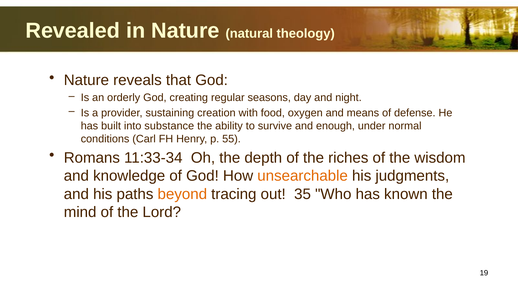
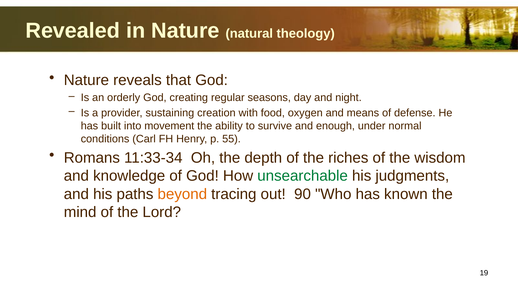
substance: substance -> movement (169, 126)
unsearchable colour: orange -> green (303, 175)
35: 35 -> 90 (303, 194)
